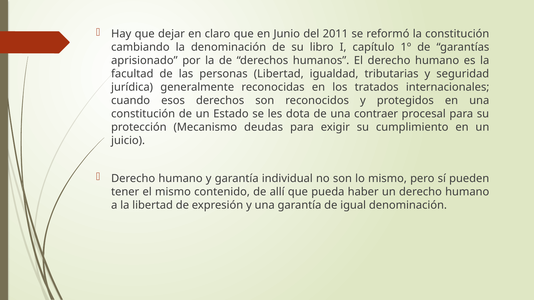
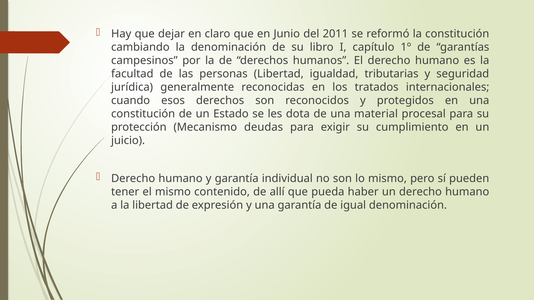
aprisionado: aprisionado -> campesinos (144, 61)
contraer: contraer -> material (376, 114)
